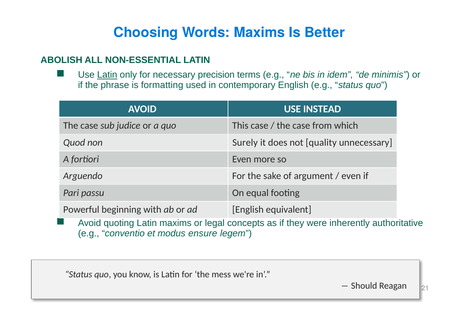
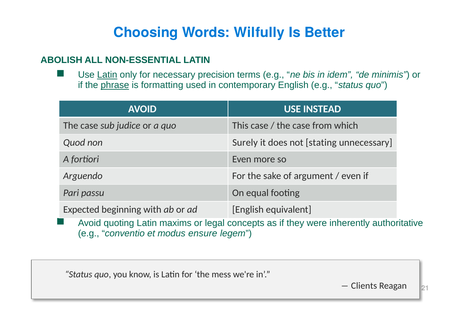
Words Maxims: Maxims -> Wilfully (259, 32)
phrase underline: none -> present (115, 85)
quality: quality -> stating (321, 142)
Powerful: Powerful -> Expected (81, 210)
Should: Should -> Clients (364, 286)
